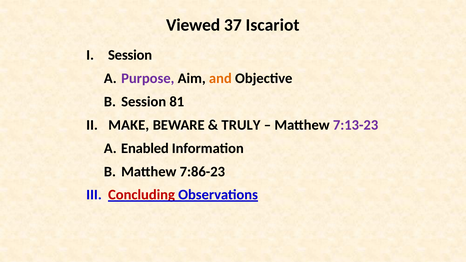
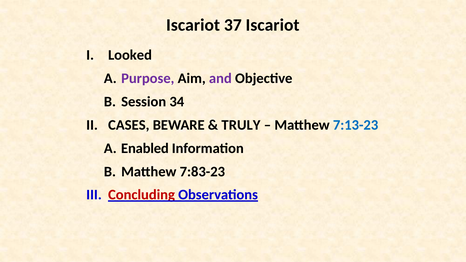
Viewed: Viewed -> Iscariot (193, 25)
Session: Session -> Looked (130, 55)
and colour: orange -> purple (220, 78)
81: 81 -> 34 (177, 102)
MAKE: MAKE -> CASES (129, 125)
7:13-23 colour: purple -> blue (356, 125)
7:86-23: 7:86-23 -> 7:83-23 (202, 172)
